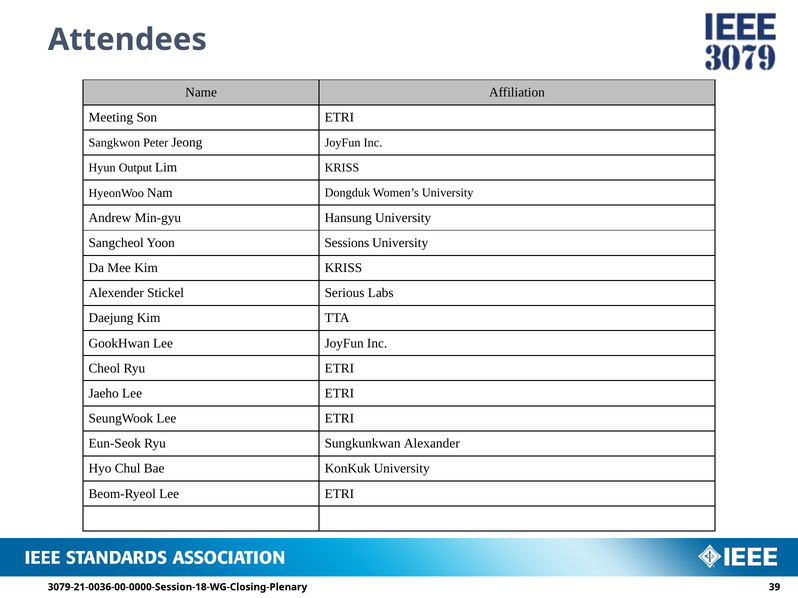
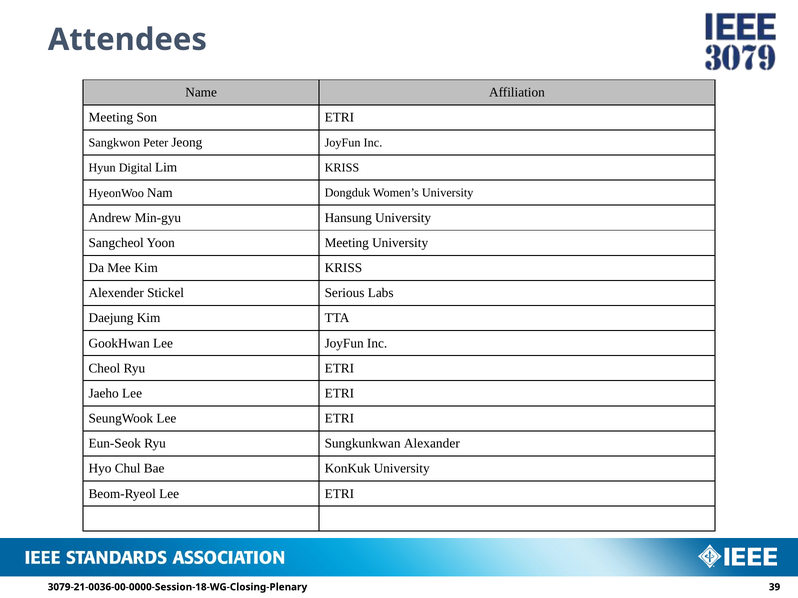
Output: Output -> Digital (135, 168)
Yoon Sessions: Sessions -> Meeting (347, 243)
